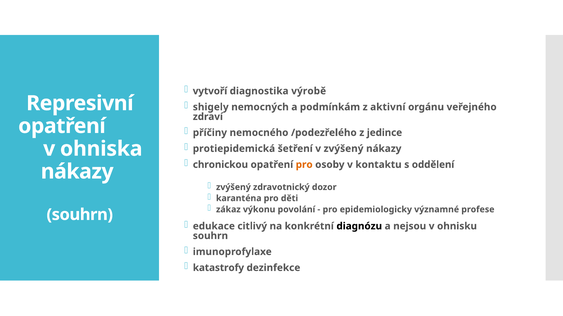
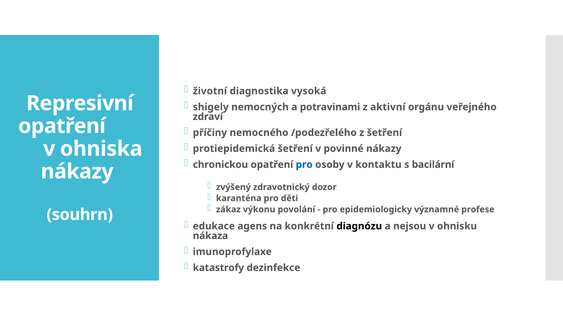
vytvoří: vytvoří -> životní (210, 91)
výrobě: výrobě -> vysoká (309, 91)
podmínkám: podmínkám -> potravinami (330, 107)
z jedince: jedince -> šetření (384, 133)
v zvýšený: zvýšený -> povinné (344, 149)
pro colour: orange -> blue (304, 165)
oddělení: oddělení -> bacilární (433, 165)
citlivý: citlivý -> agens (252, 227)
souhrn: souhrn -> nákaza (210, 236)
